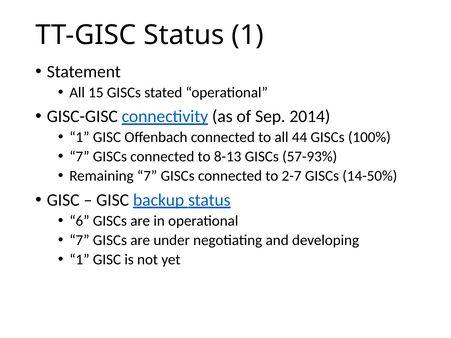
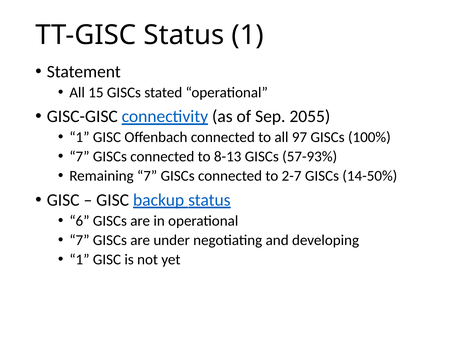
2014: 2014 -> 2055 (310, 117)
44: 44 -> 97 (300, 137)
